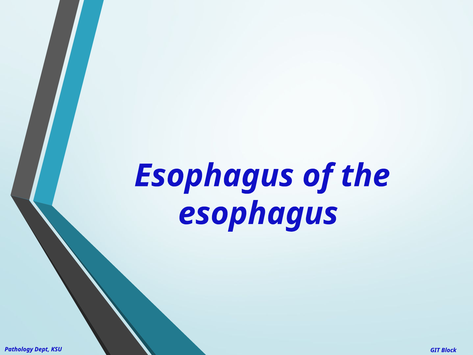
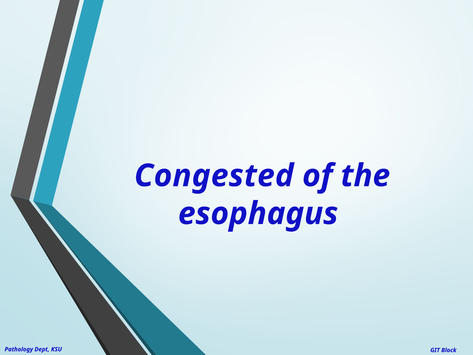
Esophagus: Esophagus -> Congested (214, 176)
